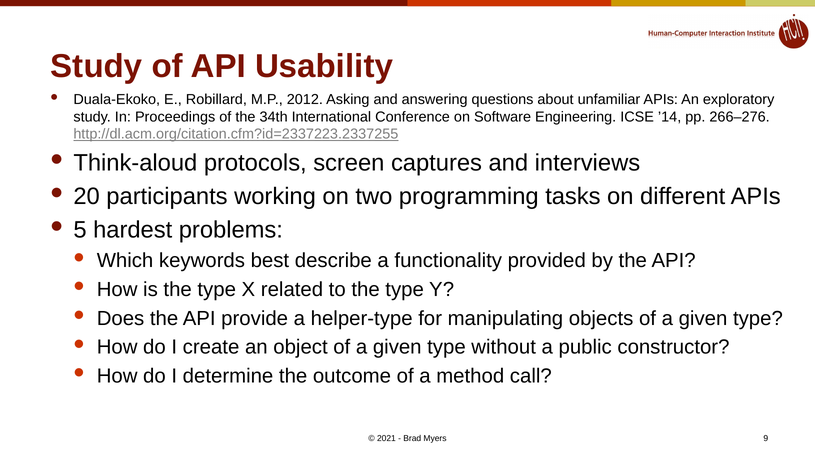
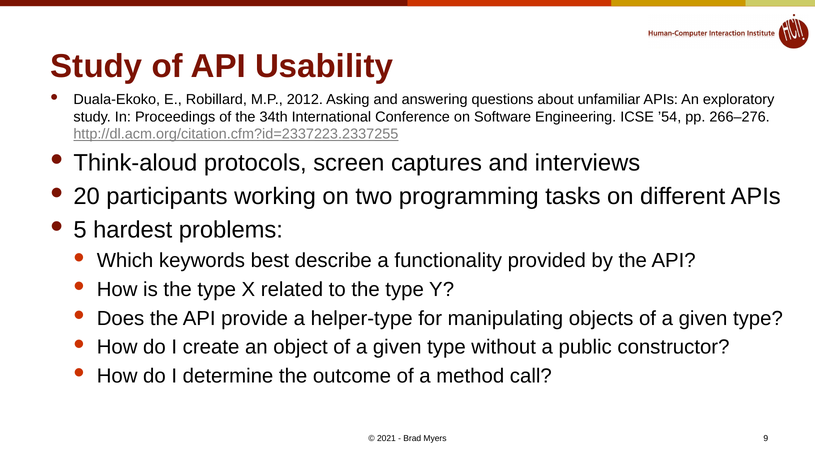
’14: ’14 -> ’54 (670, 117)
